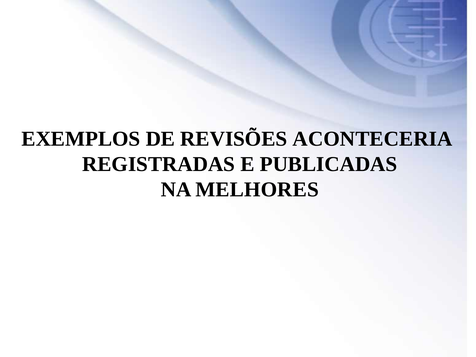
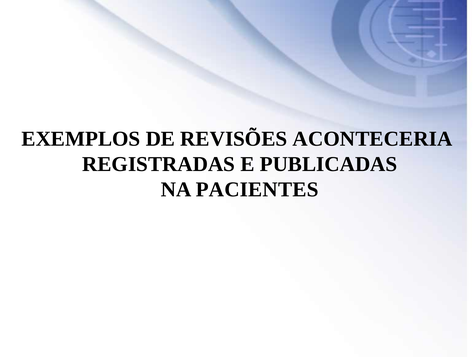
MELHORES: MELHORES -> PACIENTES (257, 190)
